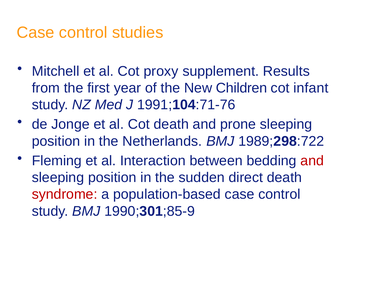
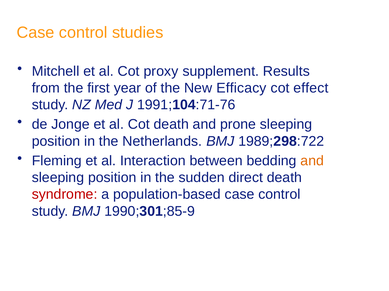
Children: Children -> Efficacy (241, 88)
infant: infant -> effect (311, 88)
and colour: red -> orange (312, 161)
